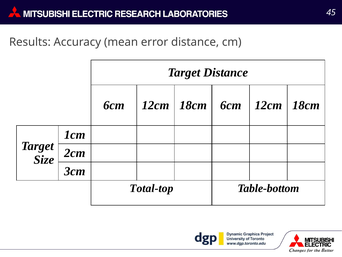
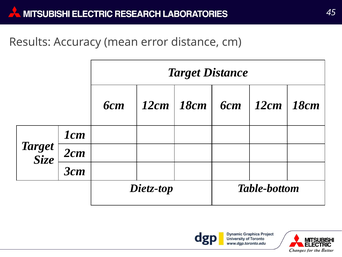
Total-top: Total-top -> Dietz-top (151, 188)
